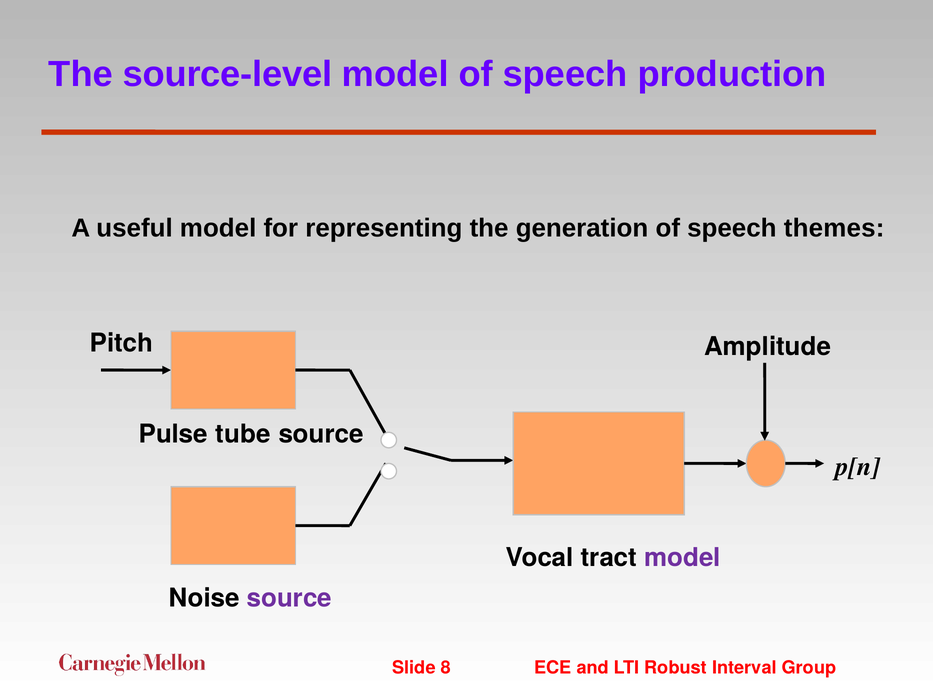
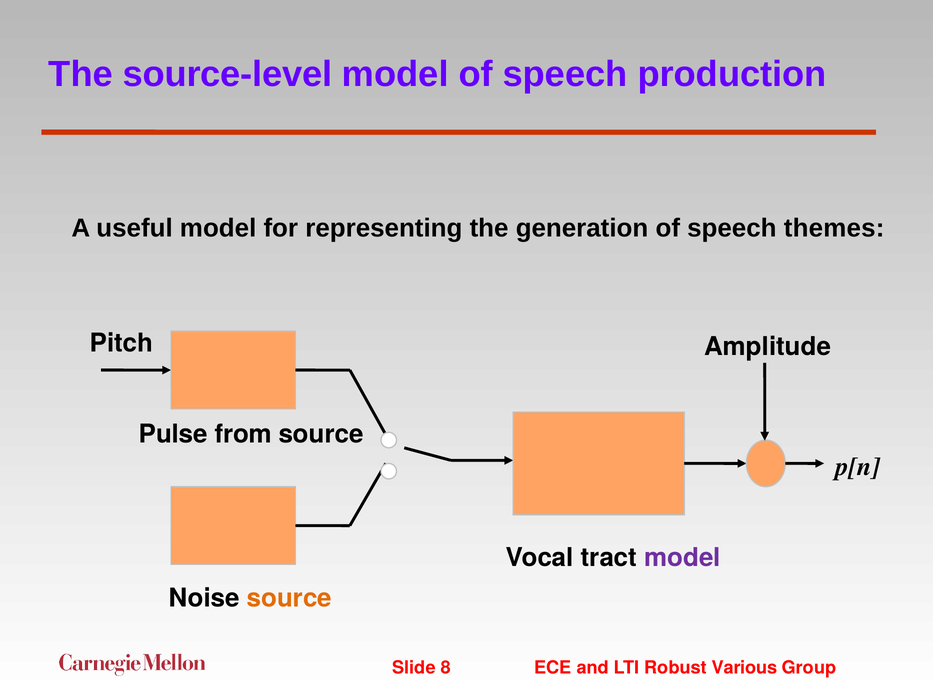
tube: tube -> from (243, 434)
source colour: purple -> orange (289, 598)
Interval: Interval -> Various (744, 667)
